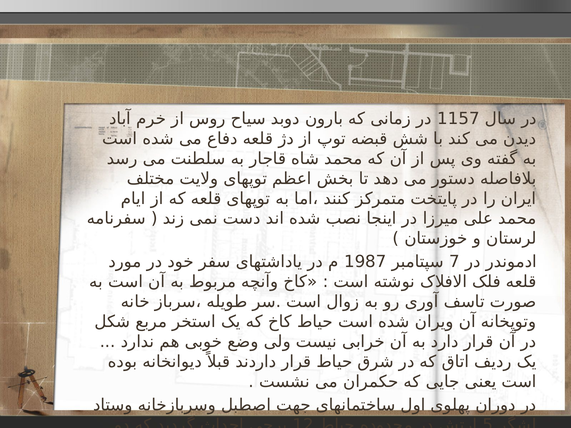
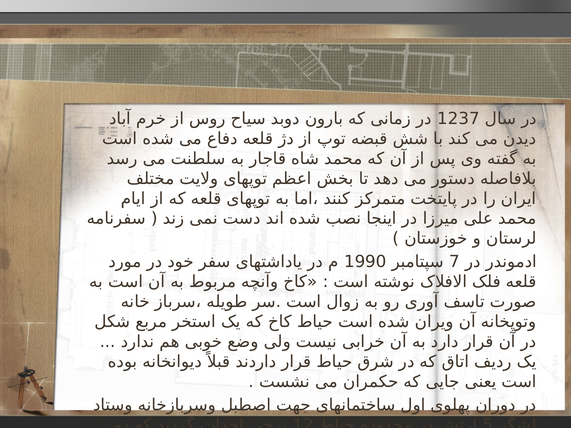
1157: 1157 -> 1237 (458, 119)
1987: 1987 -> 1990 (365, 262)
